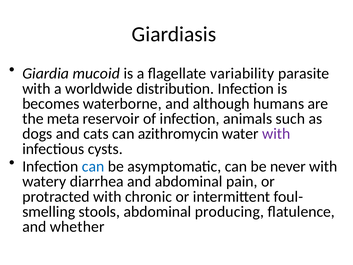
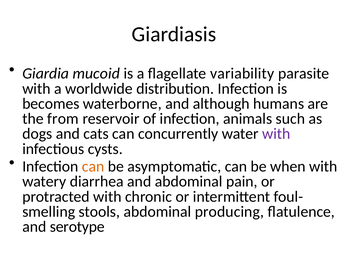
meta: meta -> from (63, 119)
azithromycin: azithromycin -> concurrently (178, 134)
can colour: blue -> orange (93, 166)
never: never -> when (288, 166)
whether: whether -> serotype (77, 227)
